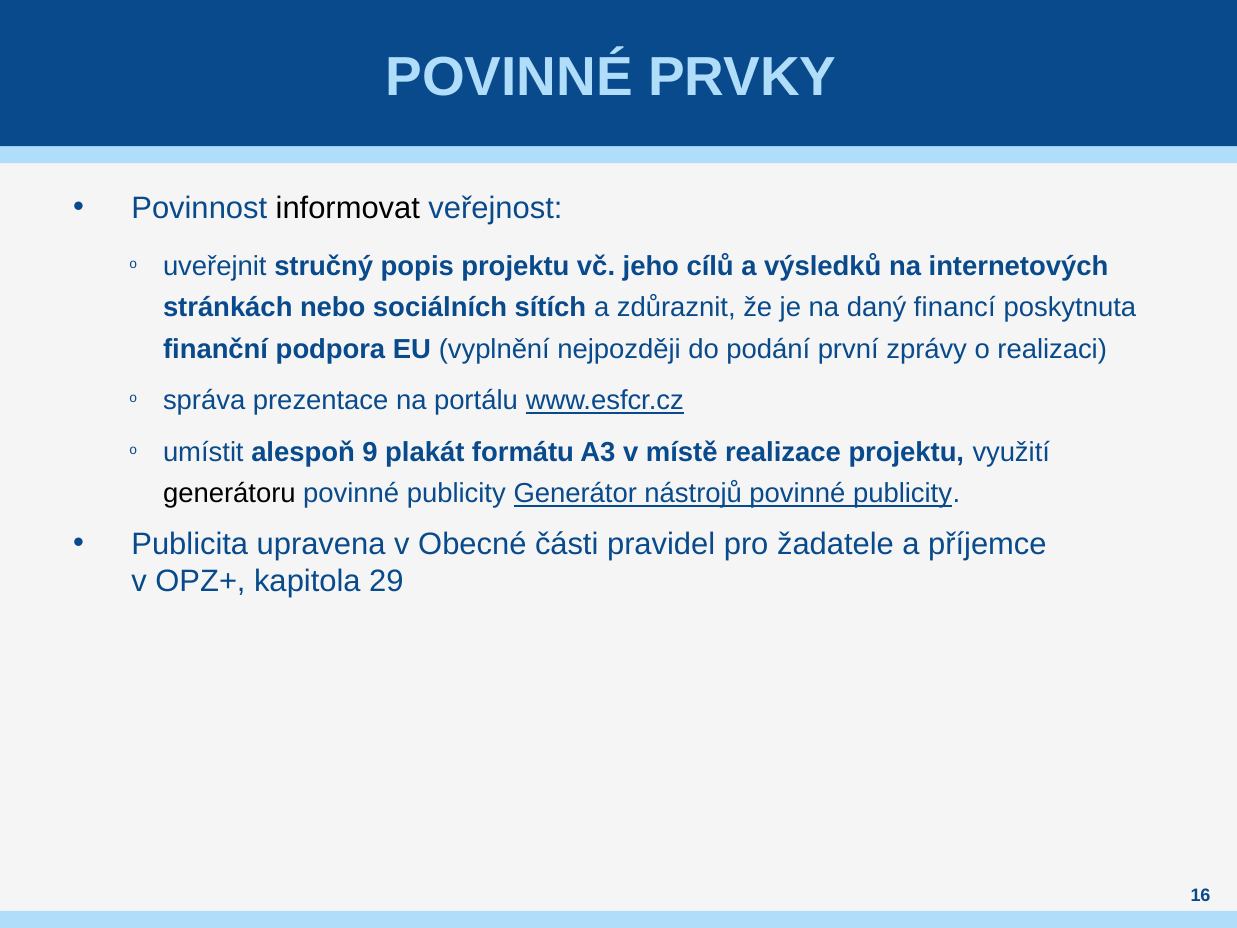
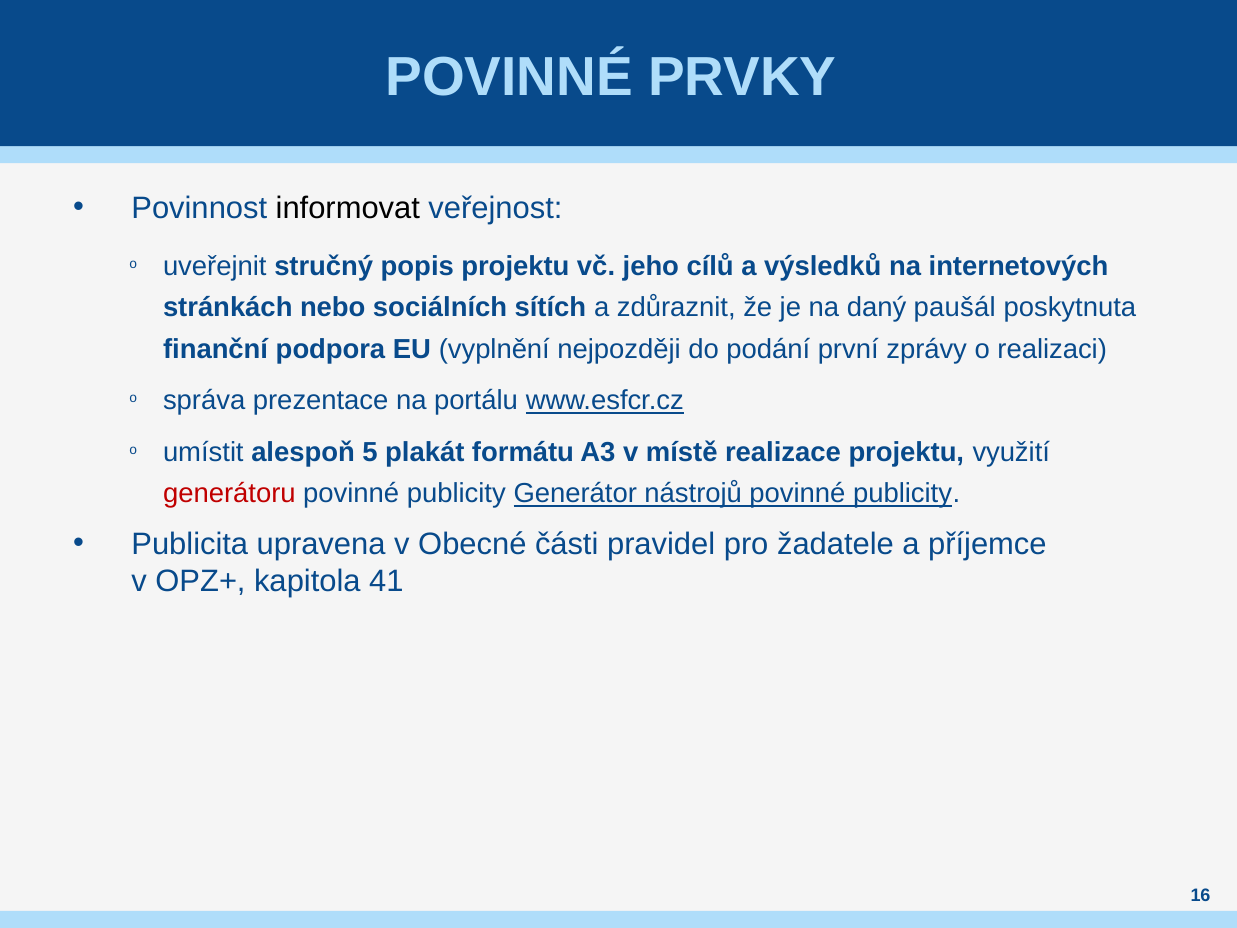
financí: financí -> paušál (955, 308)
9: 9 -> 5 (370, 452)
generátoru colour: black -> red (229, 493)
29: 29 -> 41 (386, 581)
